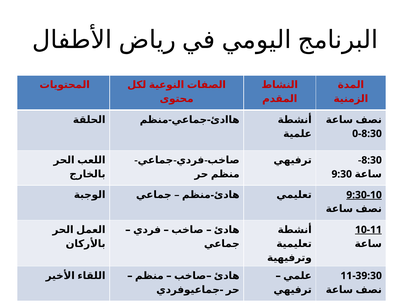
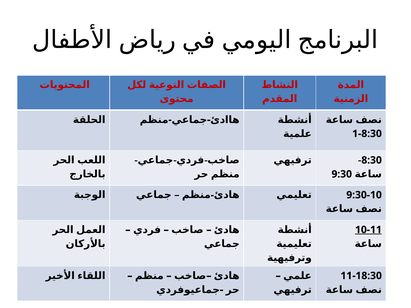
0-8:30: 0-8:30 -> 1-8:30 (367, 134)
9:30-10 underline: present -> none (364, 195)
11-39:30: 11-39:30 -> 11-18:30 (361, 276)
